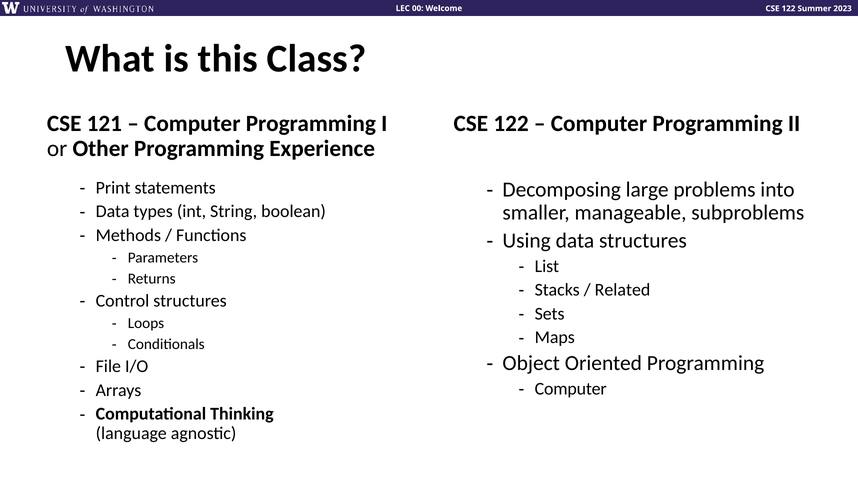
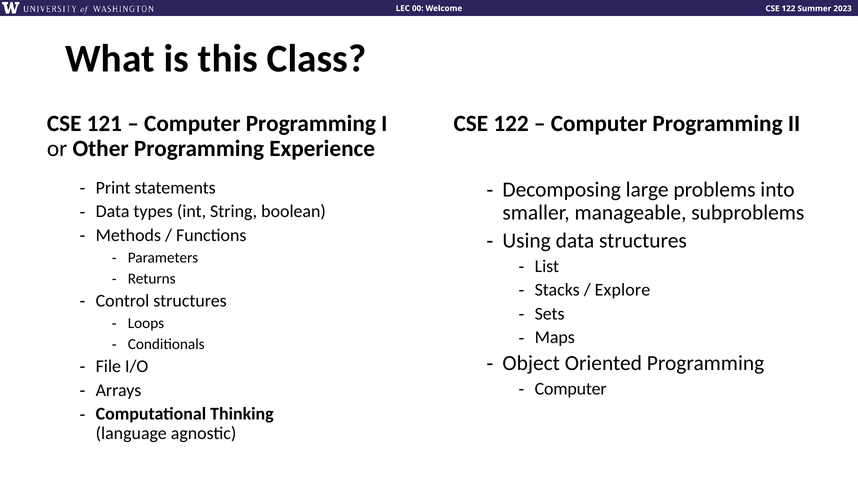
Related: Related -> Explore (622, 290)
